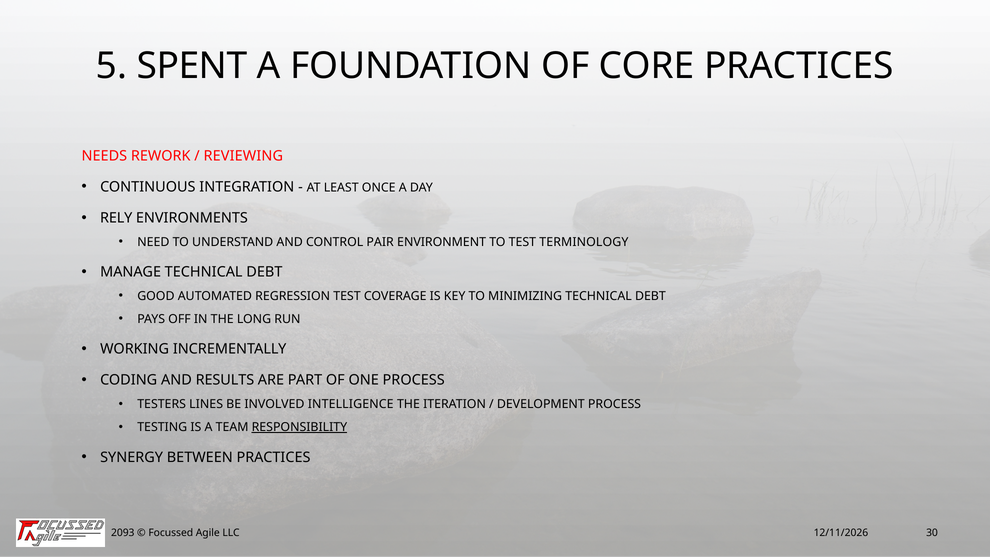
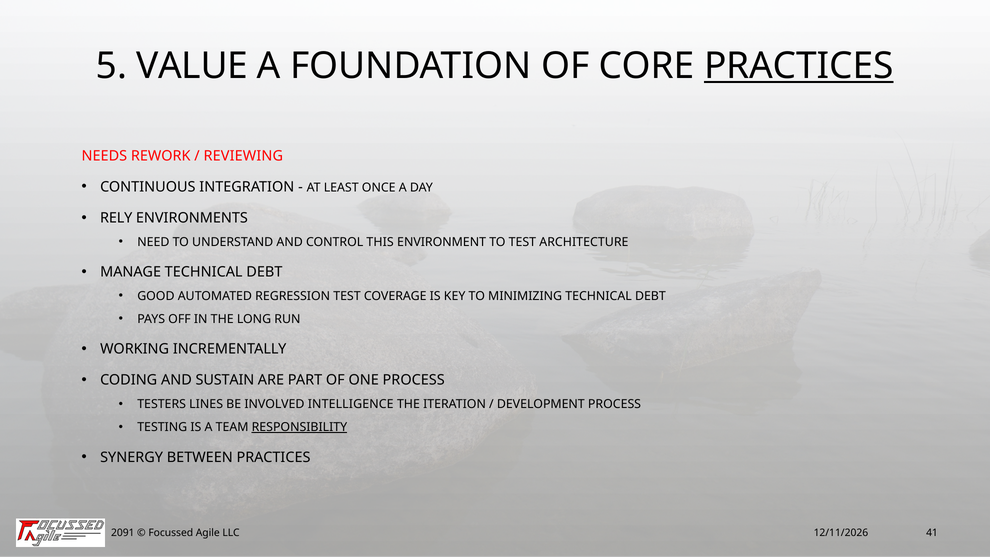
SPENT: SPENT -> VALUE (192, 66)
PRACTICES underline: none -> present (799, 66)
PAIR: PAIR -> THIS (380, 242)
TERMINOLOGY: TERMINOLOGY -> ARCHITECTURE (584, 242)
RESULTS: RESULTS -> SUSTAIN (225, 380)
2093: 2093 -> 2091 (123, 533)
30: 30 -> 41 (932, 533)
